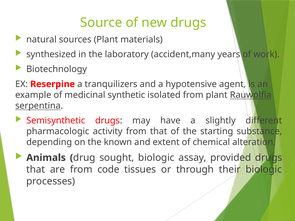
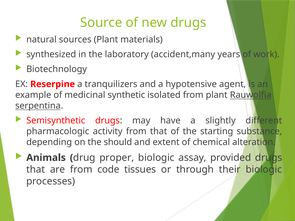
known: known -> should (118, 142)
sought: sought -> proper (117, 158)
